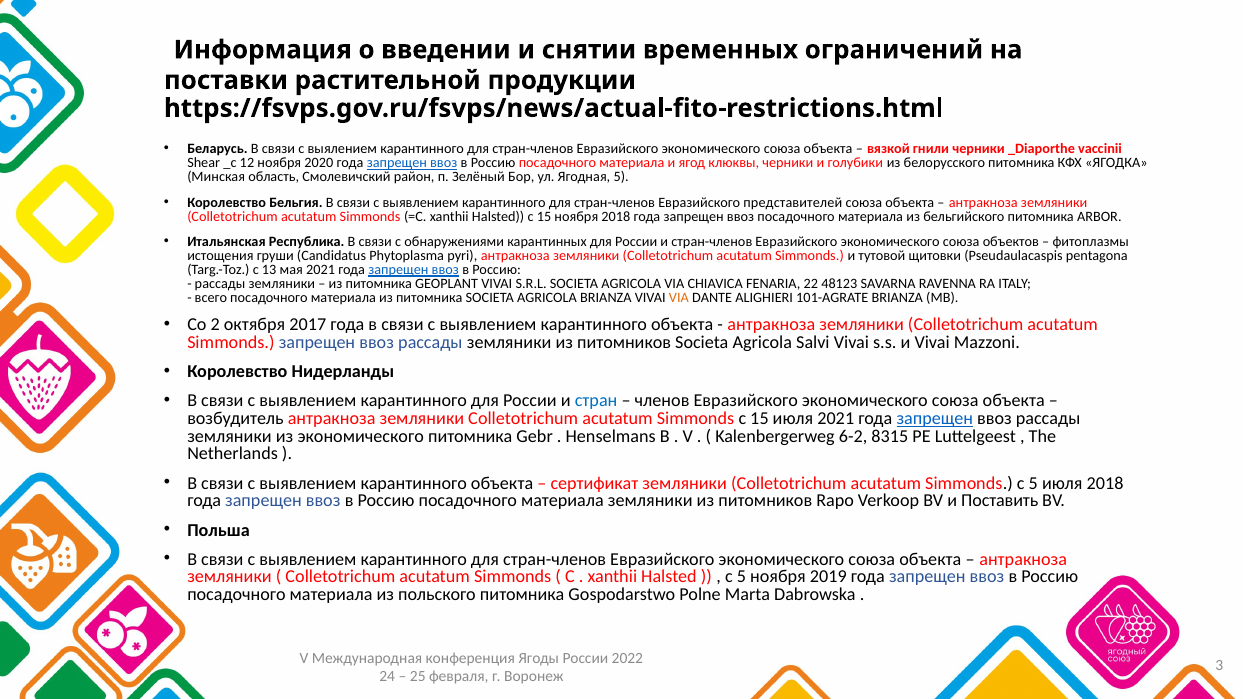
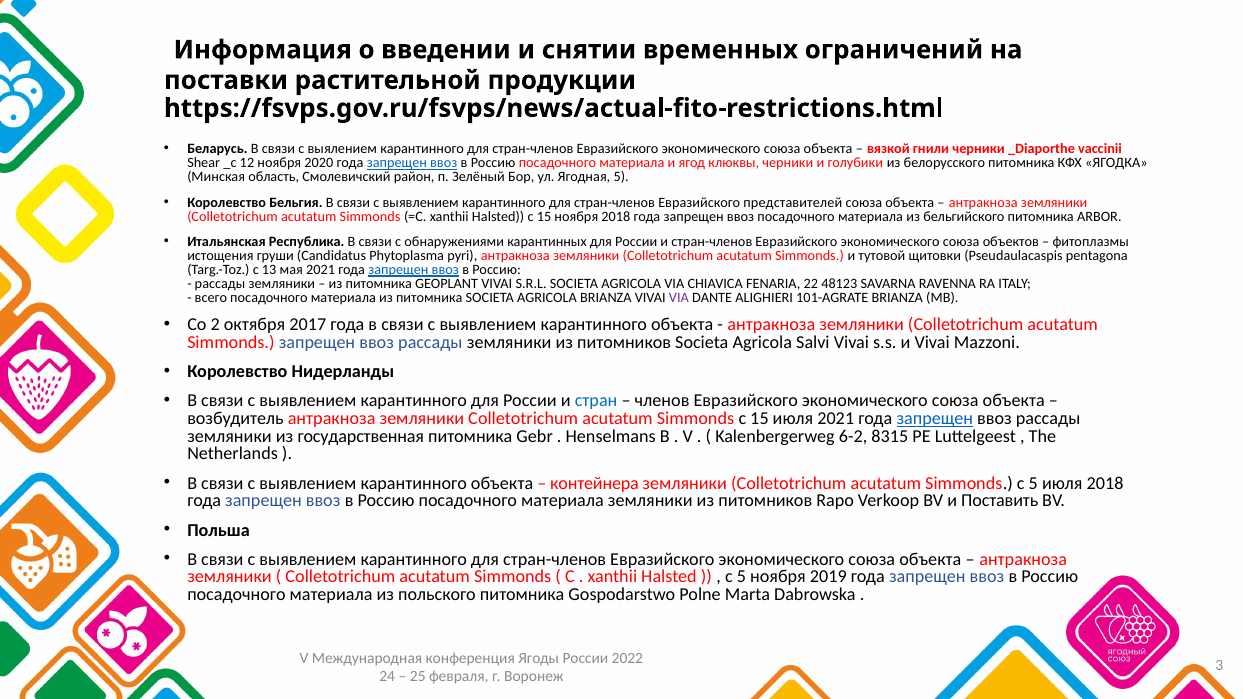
VIA colour: orange -> purple (679, 298)
из экономического: экономического -> государственная (361, 436)
сертификат: сертификат -> контейнера (595, 483)
